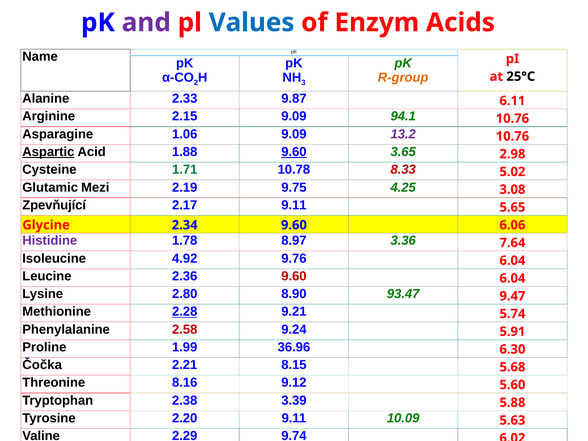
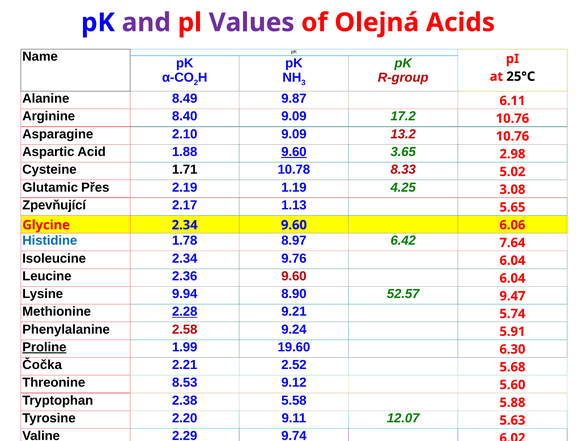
Values colour: blue -> purple (252, 23)
Enzym: Enzym -> Olejná (377, 23)
R-group colour: orange -> red (403, 78)
2.33: 2.33 -> 8.49 (185, 99)
2.15: 2.15 -> 8.40 (185, 116)
94.1: 94.1 -> 17.2 (403, 116)
1.06: 1.06 -> 2.10 (185, 134)
13.2 colour: purple -> red (403, 134)
Aspartic underline: present -> none (48, 152)
1.71 colour: green -> black (185, 170)
Mezi: Mezi -> Přes (95, 187)
9.75: 9.75 -> 1.19 (294, 187)
2.17 9.11: 9.11 -> 1.13 (294, 205)
Histidine colour: purple -> blue (50, 241)
3.36: 3.36 -> 6.42 (403, 241)
Isoleucine 4.92: 4.92 -> 2.34 (185, 258)
2.80: 2.80 -> 9.94 (185, 294)
93.47: 93.47 -> 52.57 (403, 294)
Proline underline: none -> present (44, 347)
36.96: 36.96 -> 19.60 (294, 347)
8.15: 8.15 -> 2.52 (294, 365)
8.16: 8.16 -> 8.53 (185, 383)
3.39: 3.39 -> 5.58 (294, 400)
10.09: 10.09 -> 12.07 (403, 418)
